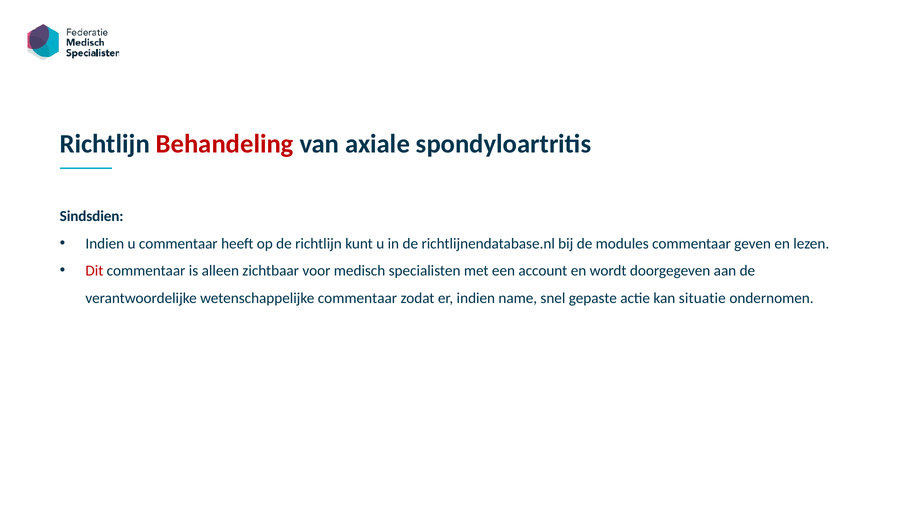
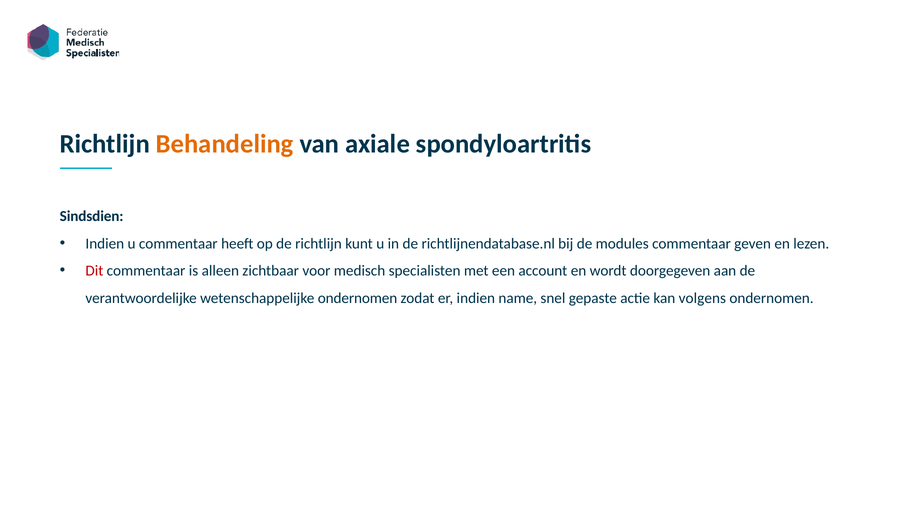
Behandeling colour: red -> orange (225, 144)
wetenschappelijke commentaar: commentaar -> ondernomen (358, 298)
situatie: situatie -> volgens (702, 298)
